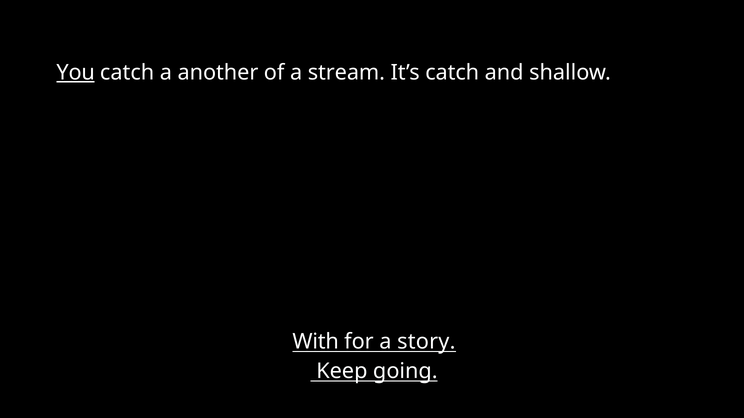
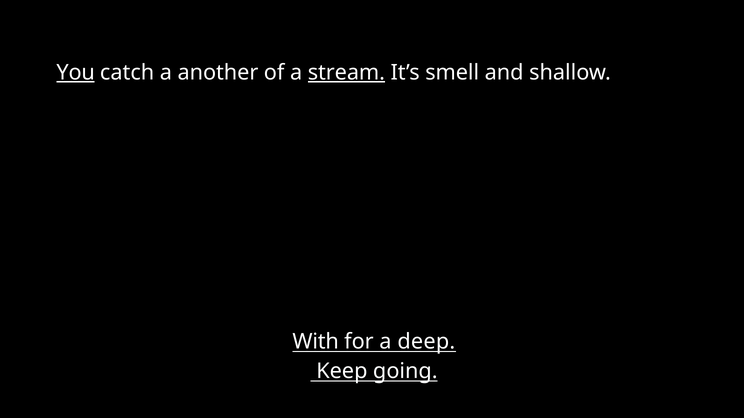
stream underline: none -> present (346, 73)
It’s catch: catch -> smell (452, 73)
story: story -> deep (426, 342)
